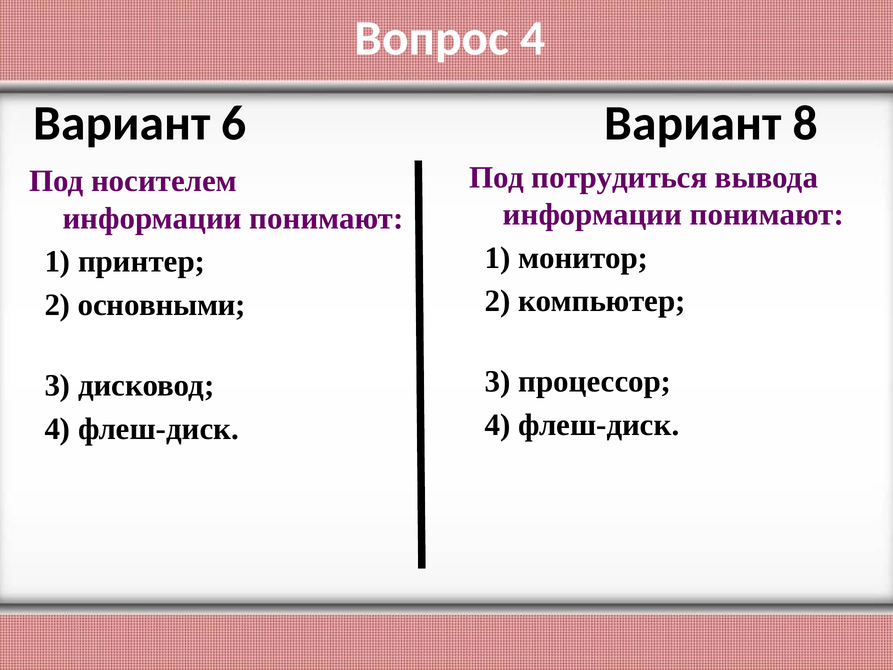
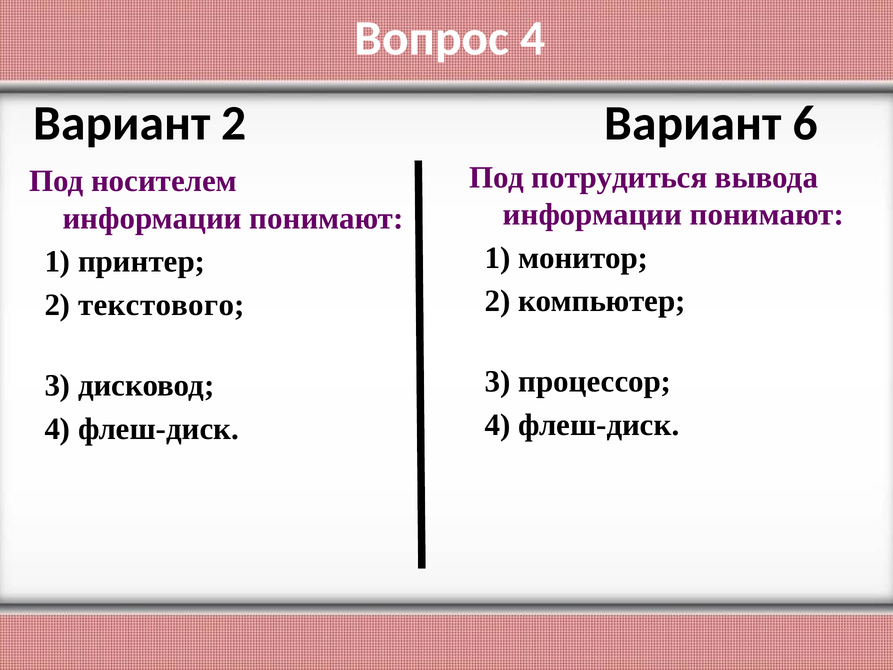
Вариант 6: 6 -> 2 (234, 124)
8: 8 -> 6 (805, 124)
основными: основными -> текстового (161, 305)
